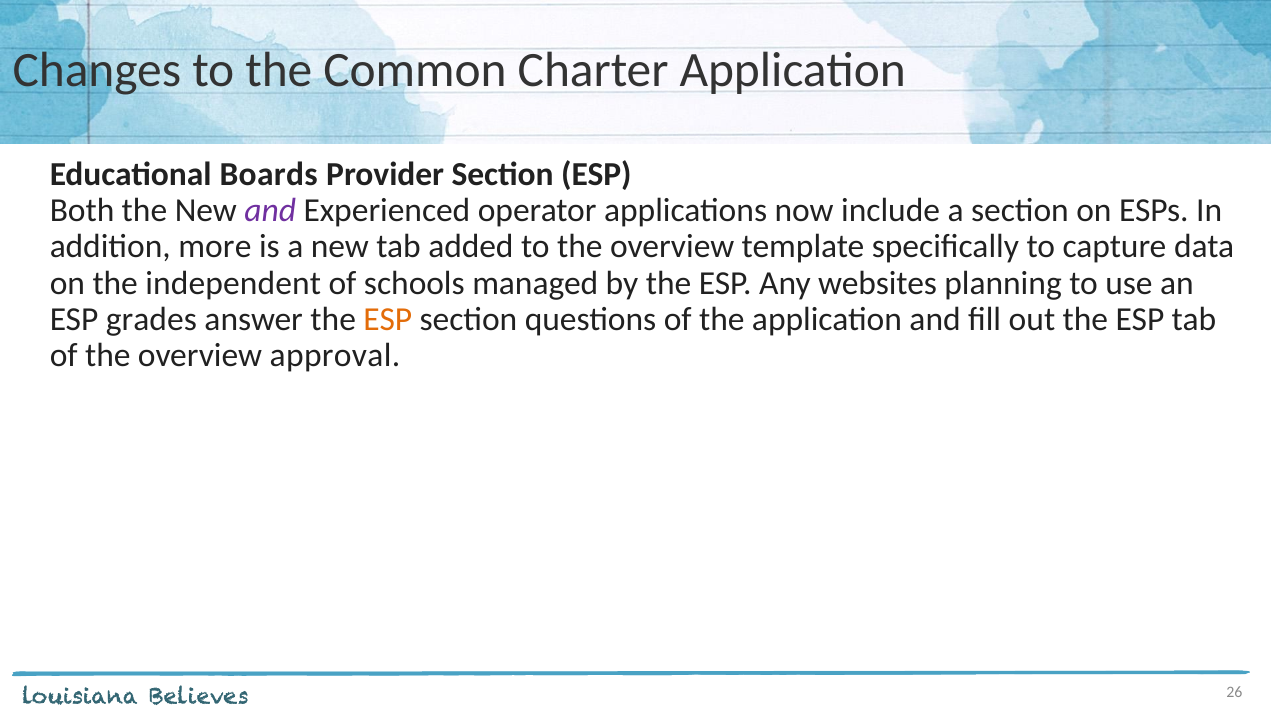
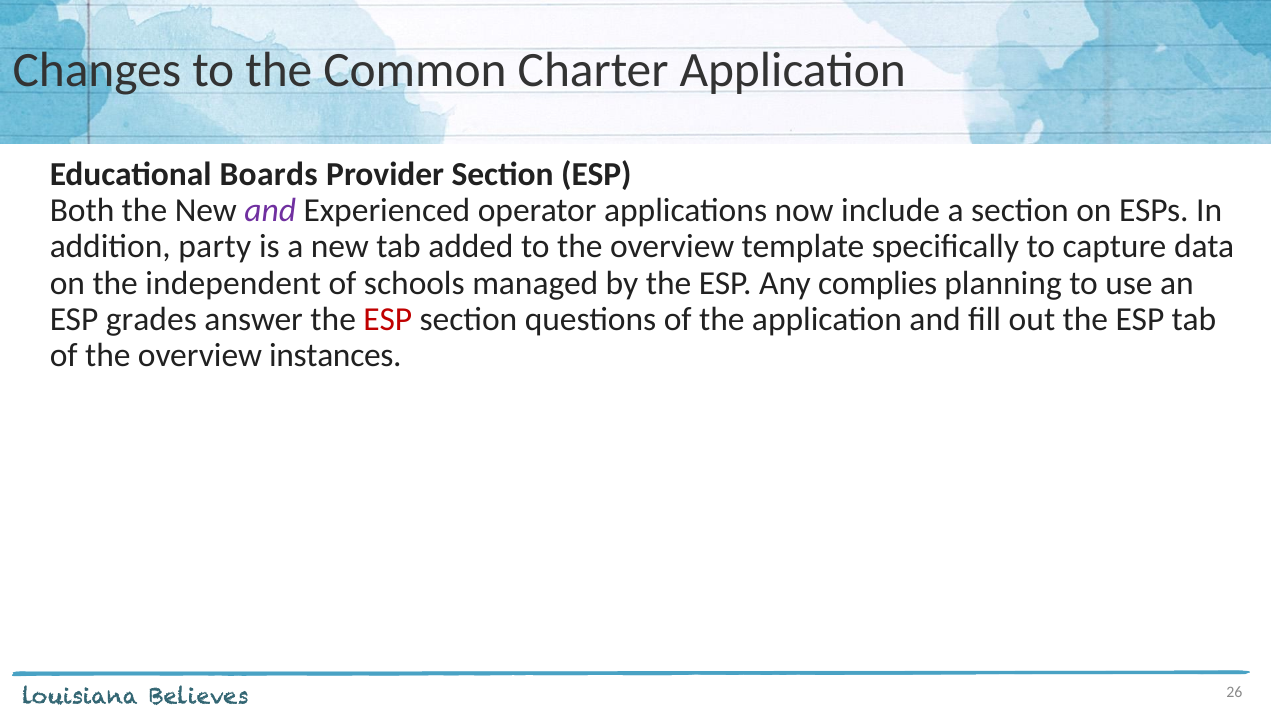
more: more -> party (215, 247)
websites: websites -> complies (878, 283)
ESP colour: orange -> red (388, 319)
approval: approval -> instances (335, 355)
